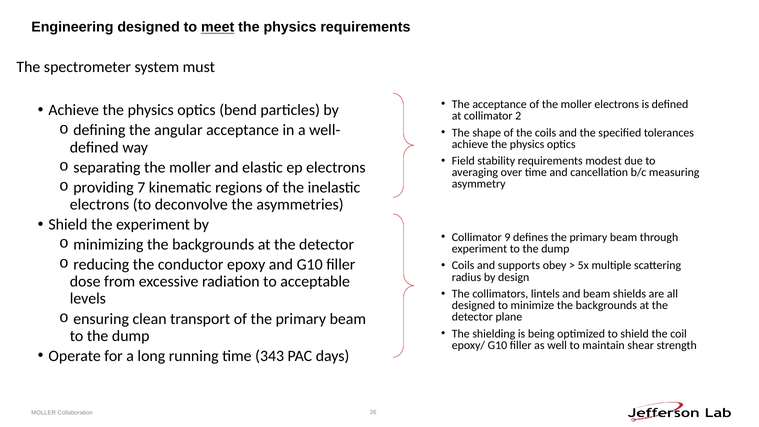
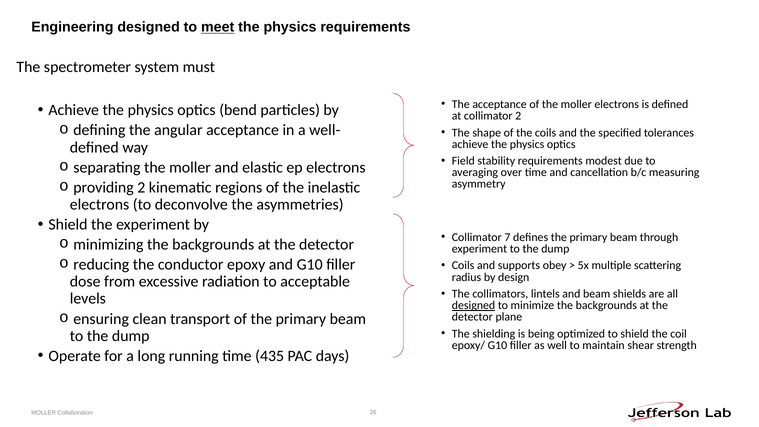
providing 7: 7 -> 2 (141, 187)
9: 9 -> 7 (507, 237)
designed underline: none -> present (474, 305)
343: 343 -> 435 (270, 356)
